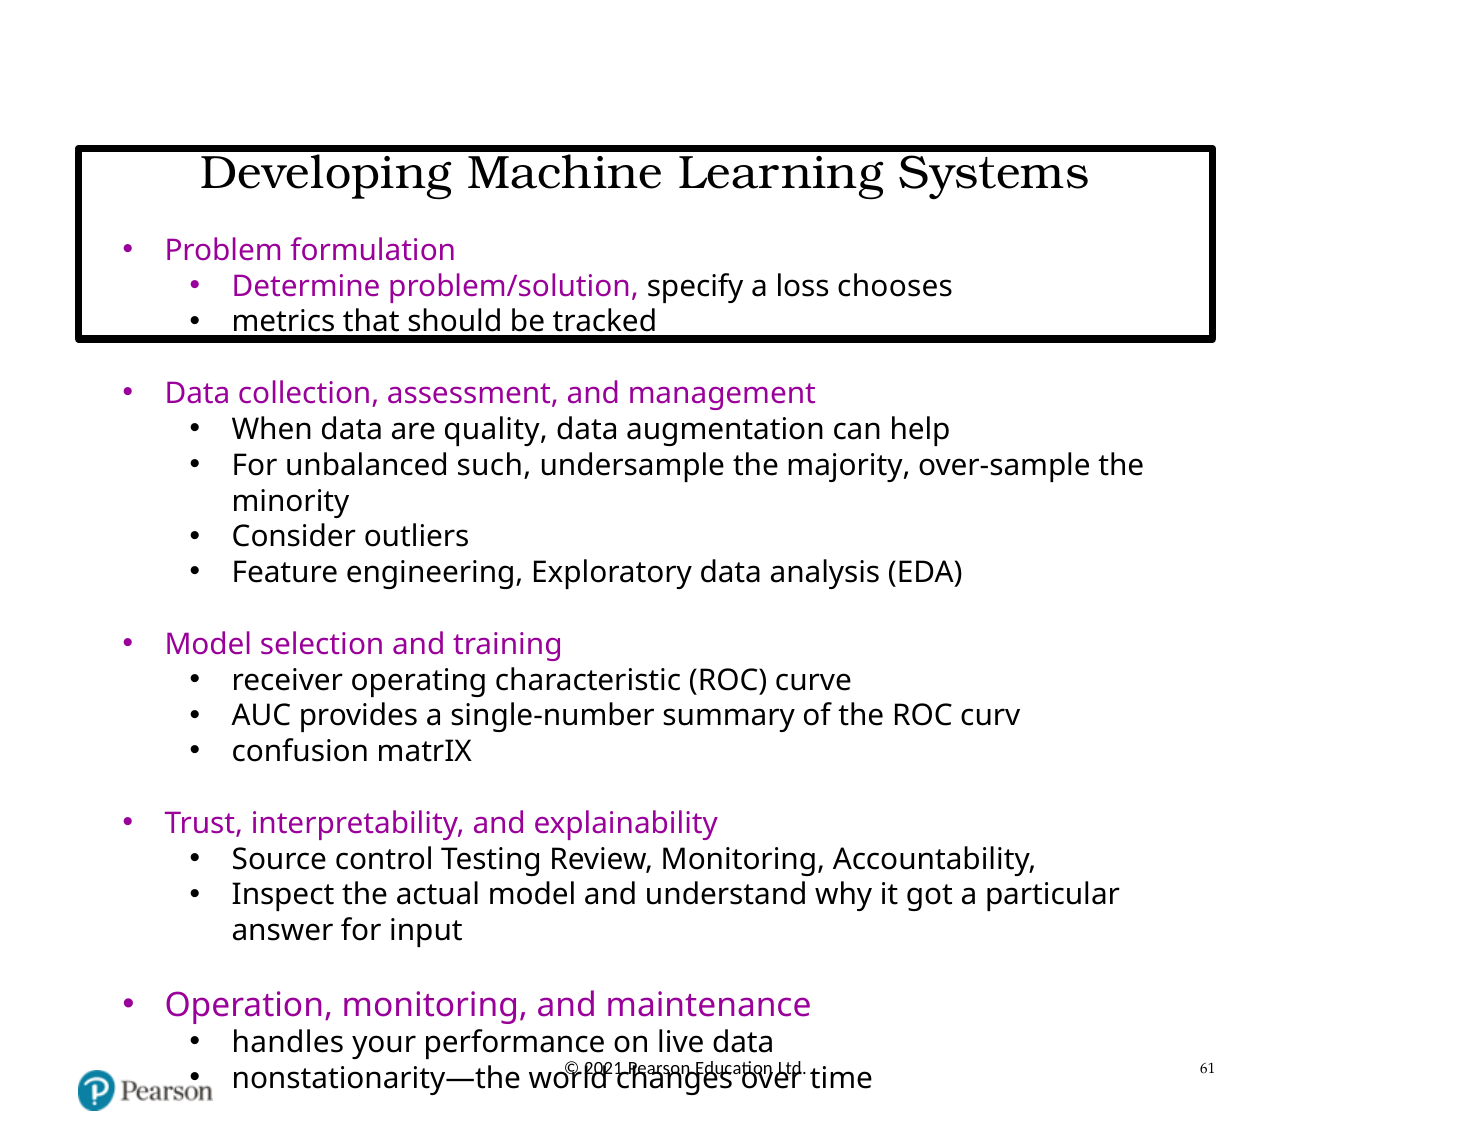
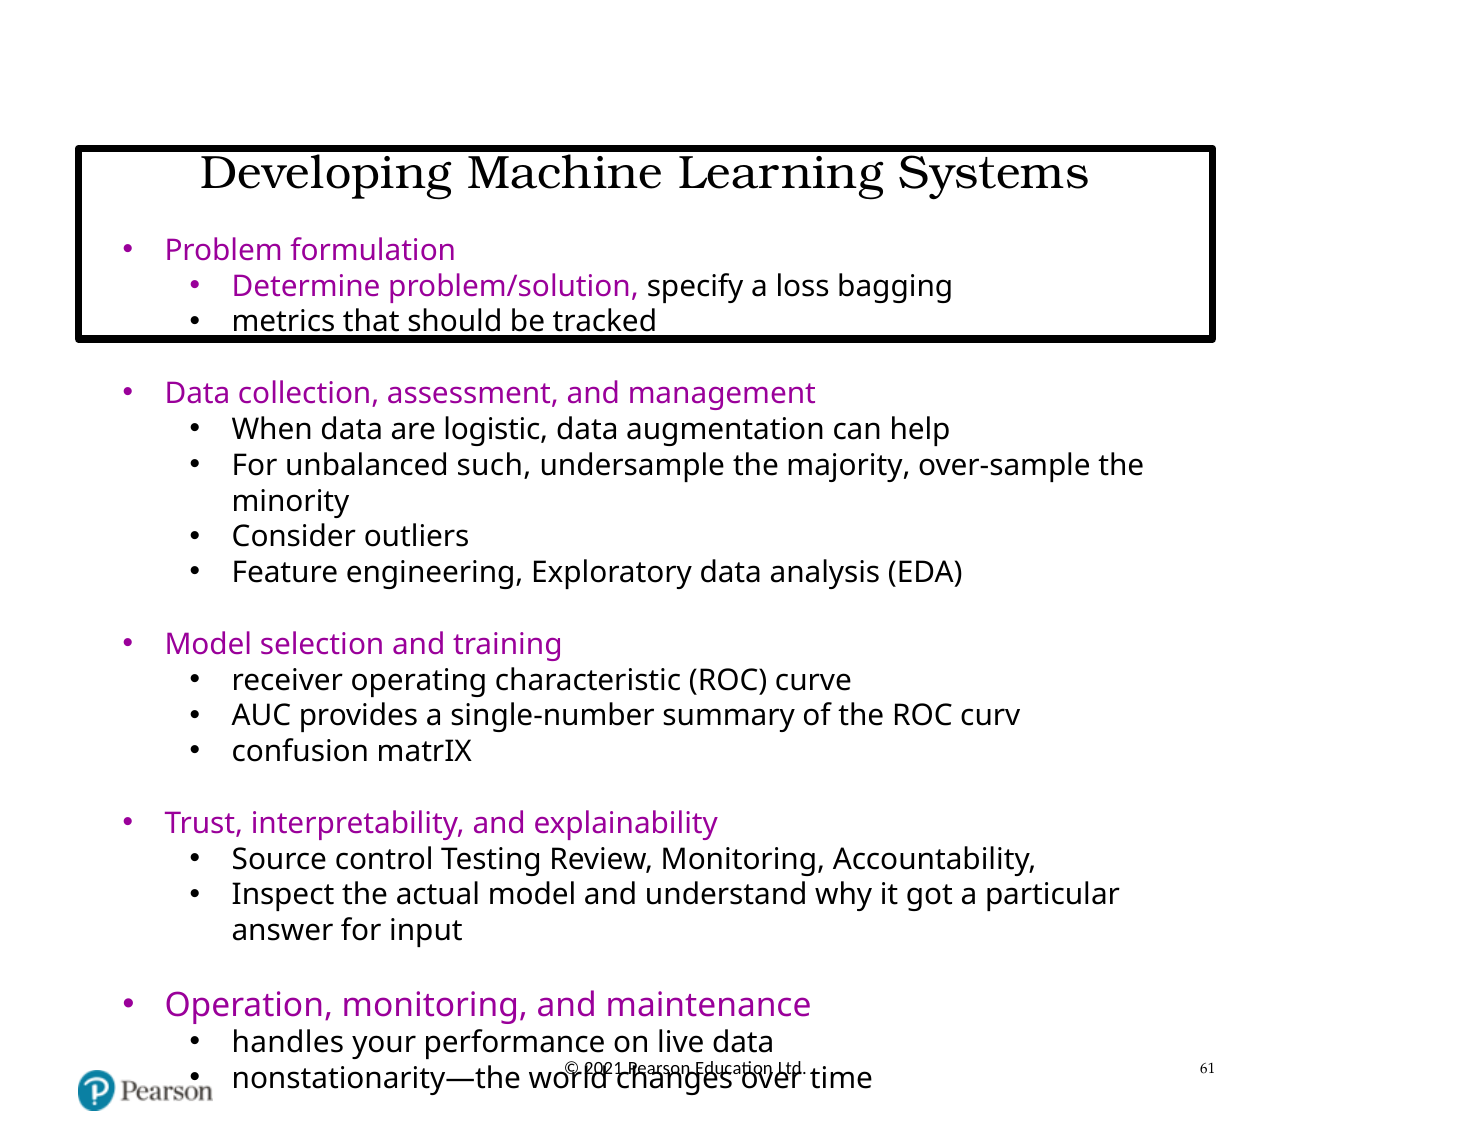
chooses: chooses -> bagging (895, 286)
quality: quality -> logistic (496, 429)
